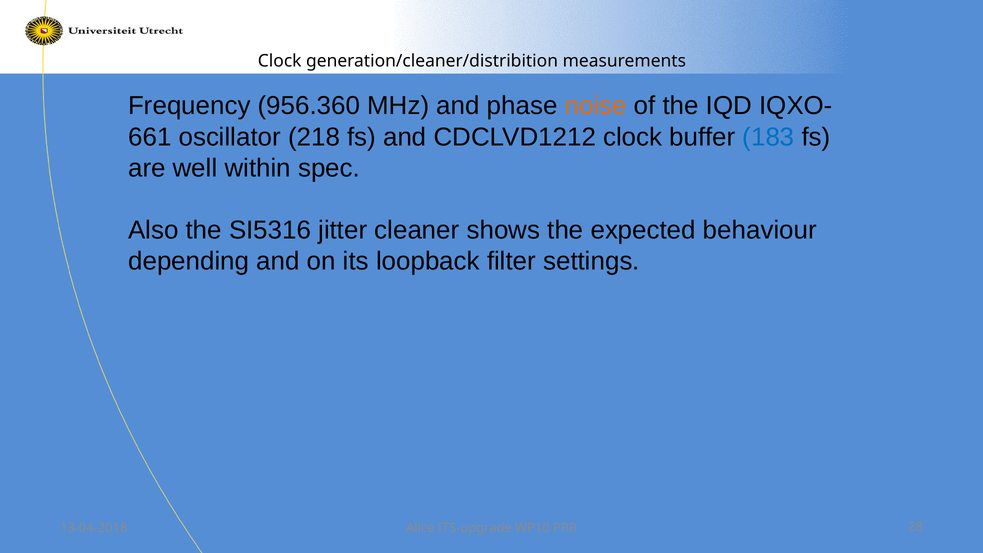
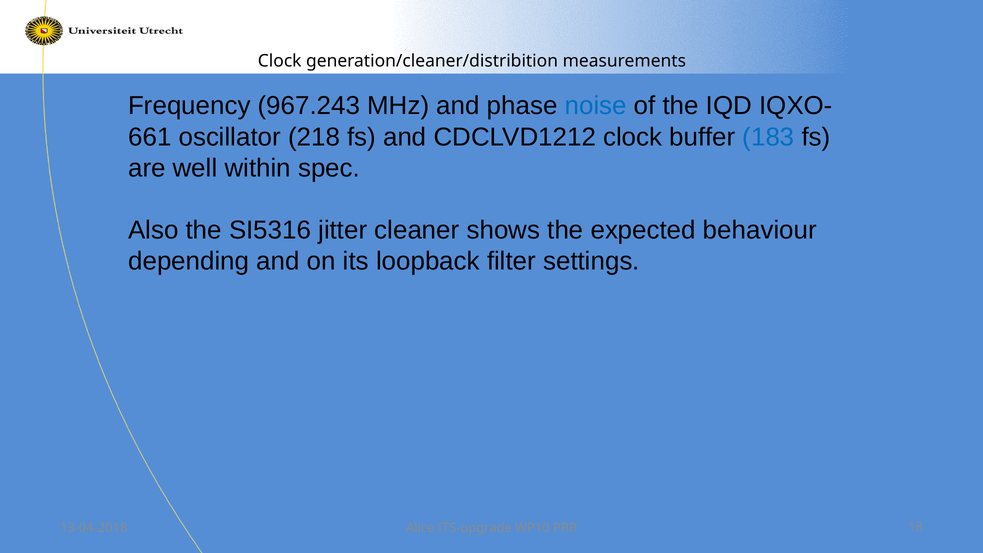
956.360: 956.360 -> 967.243 (309, 106)
noise colour: orange -> blue (596, 106)
28: 28 -> 18 (916, 527)
